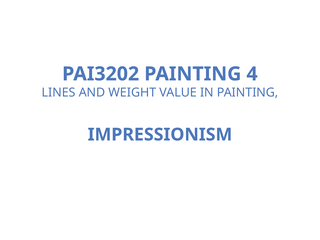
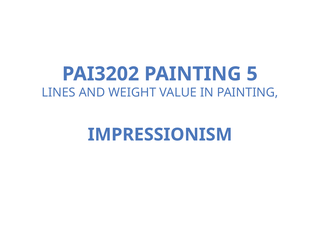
4: 4 -> 5 (252, 74)
